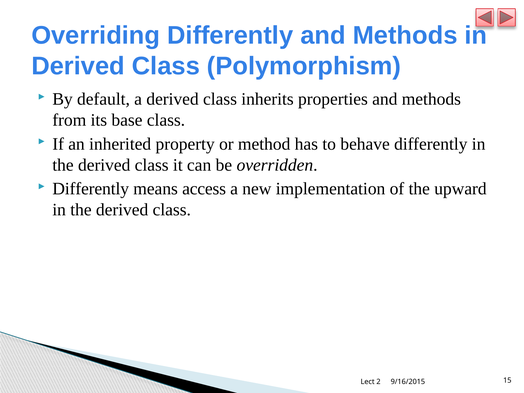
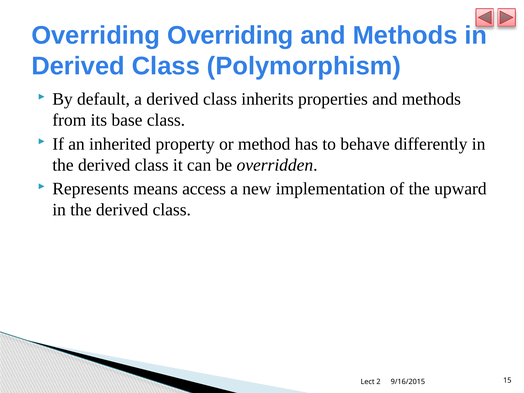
Overriding Differently: Differently -> Overriding (230, 35)
Differently: Differently -> Represents (91, 189)
